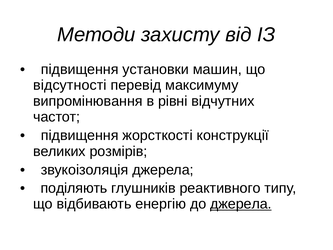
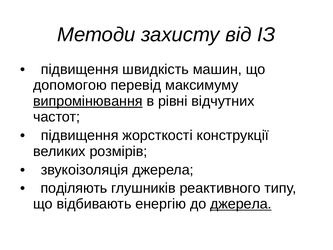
установки: установки -> швидкість (156, 69)
відсутності: відсутності -> допомогою (70, 85)
випромінювання underline: none -> present (88, 101)
